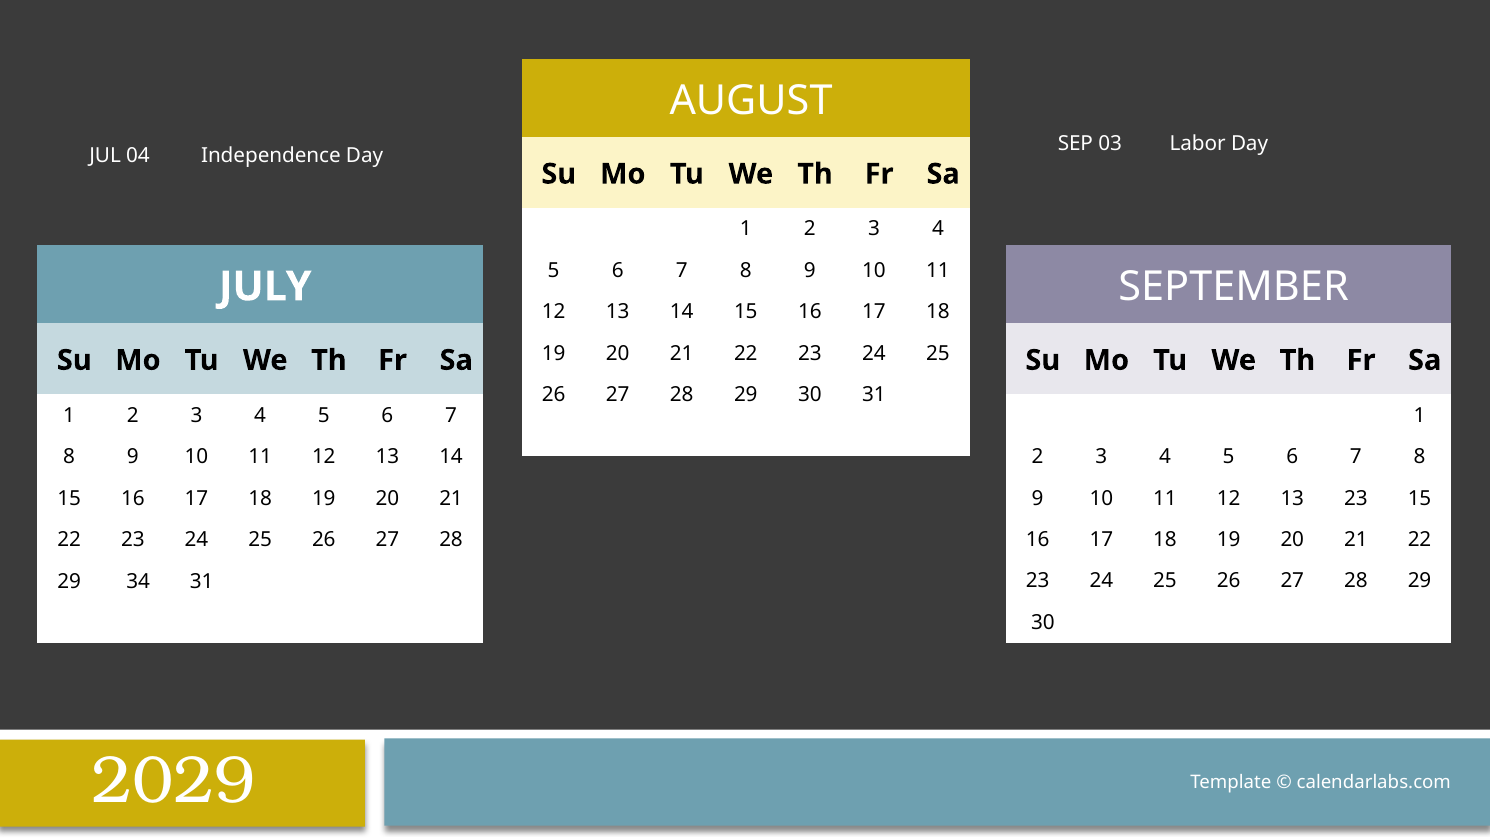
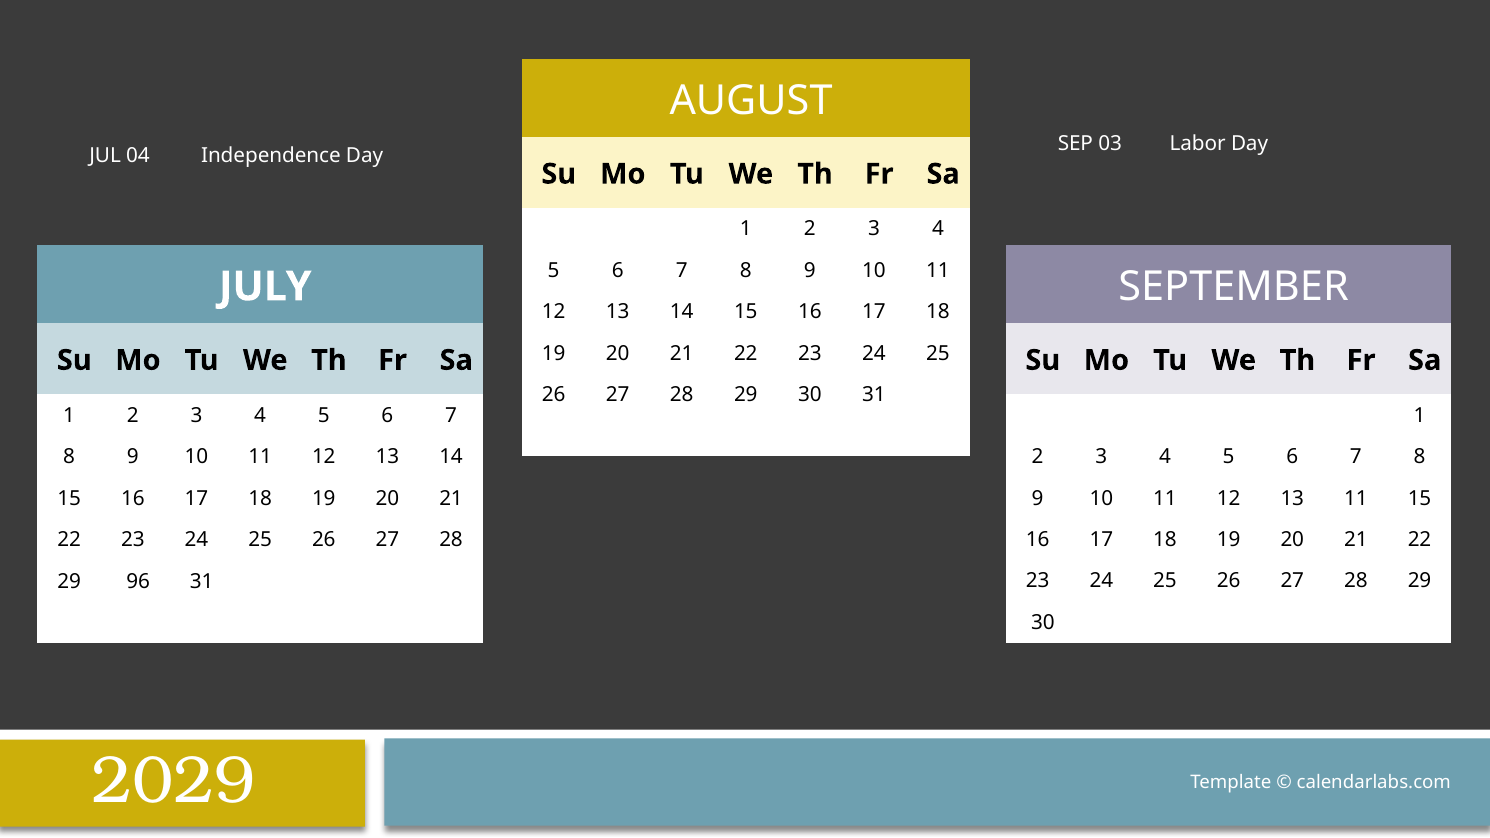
13 23: 23 -> 11 (1356, 498)
34: 34 -> 96 (138, 582)
